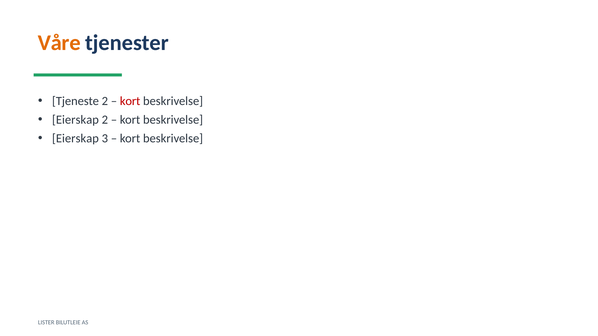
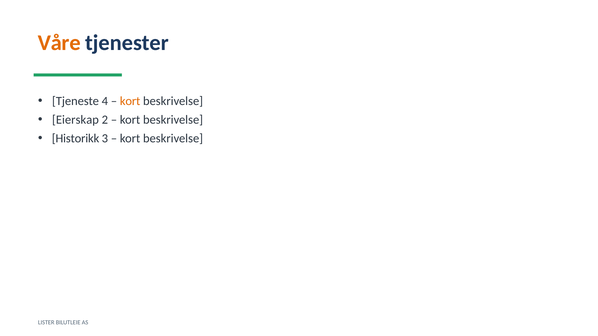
Tjeneste 2: 2 -> 4 (105, 101)
kort colour: red -> orange (130, 101)
Eierskap: Eierskap -> Historikk (76, 139)
